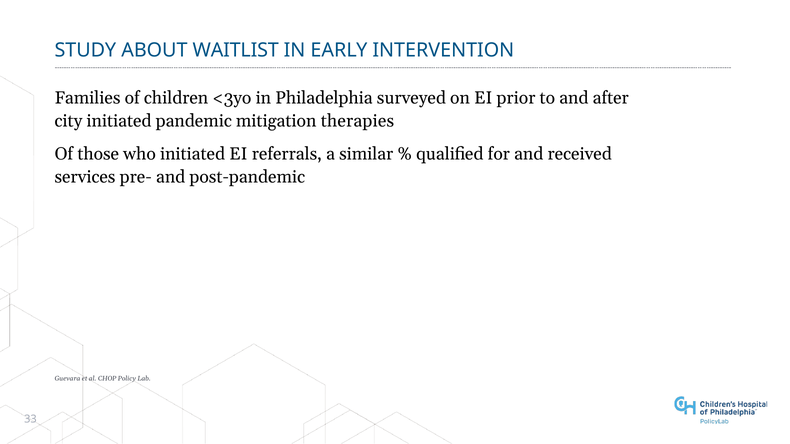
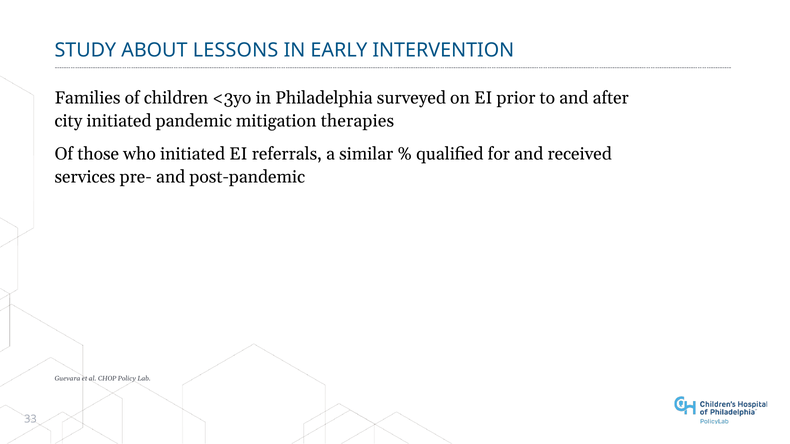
WAITLIST: WAITLIST -> LESSONS (235, 50)
